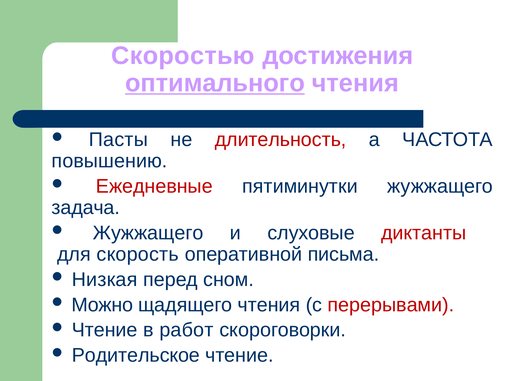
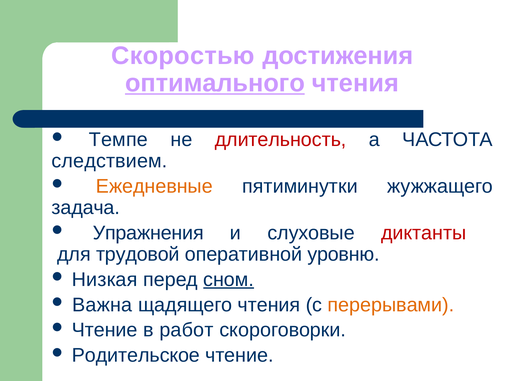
Пасты: Пасты -> Темпе (118, 140)
повышению: повышению -> следствием (110, 161)
Ежедневные colour: red -> orange (154, 186)
Жужжащего: Жужжащего -> Упражнения (148, 233)
скорость: скорость -> трудовой (138, 254)
письма: письма -> уровню (344, 254)
сном underline: none -> present (229, 280)
Можно: Можно -> Важна (102, 305)
перерывами colour: red -> orange (391, 305)
